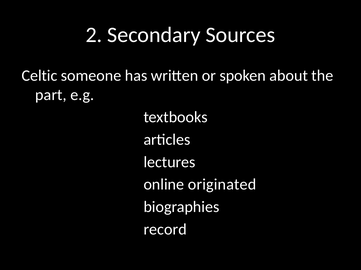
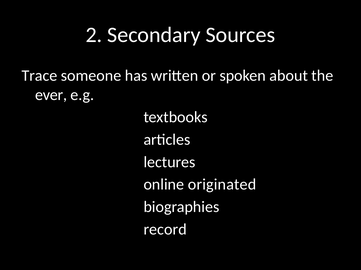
Celtic: Celtic -> Trace (39, 76)
part: part -> ever (51, 95)
